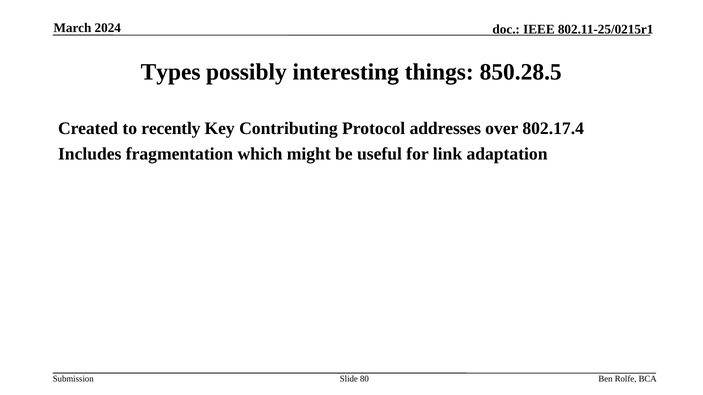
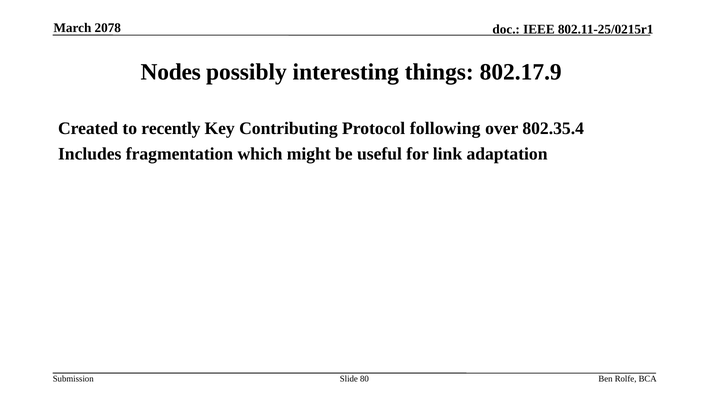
2024: 2024 -> 2078 (108, 28)
Types: Types -> Nodes (171, 72)
850.28.5: 850.28.5 -> 802.17.9 (521, 72)
addresses: addresses -> following (445, 129)
802.17.4: 802.17.4 -> 802.35.4 (553, 129)
